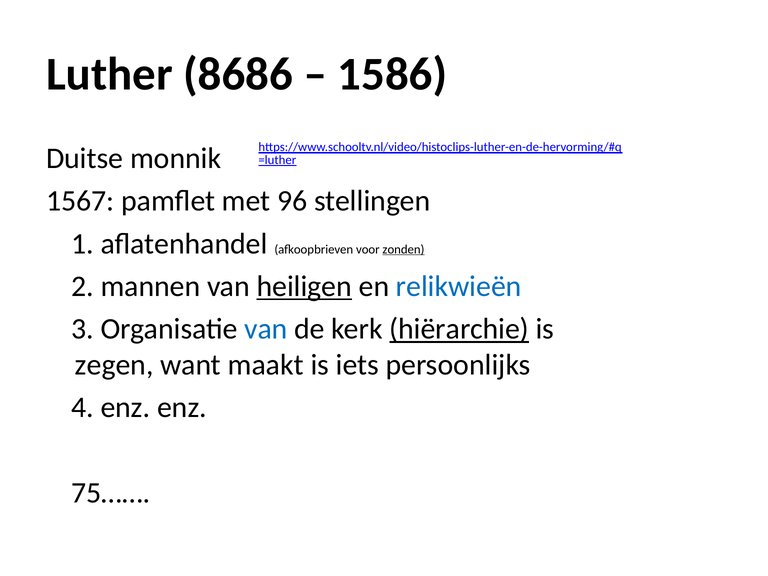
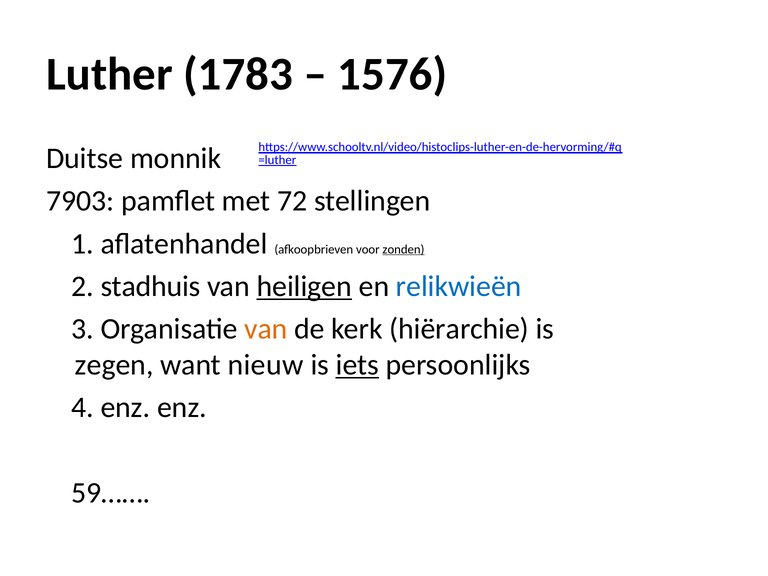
8686: 8686 -> 1783 (238, 74)
1586: 1586 -> 1576 (392, 74)
1567: 1567 -> 7903 (80, 201)
96: 96 -> 72 (292, 201)
mannen: mannen -> stadhuis (151, 286)
van colour: blue -> orange (266, 329)
hiërarchie underline: present -> none (459, 329)
maakt: maakt -> nieuw (266, 365)
iets underline: none -> present (357, 365)
75……: 75…… -> 59…… (111, 493)
